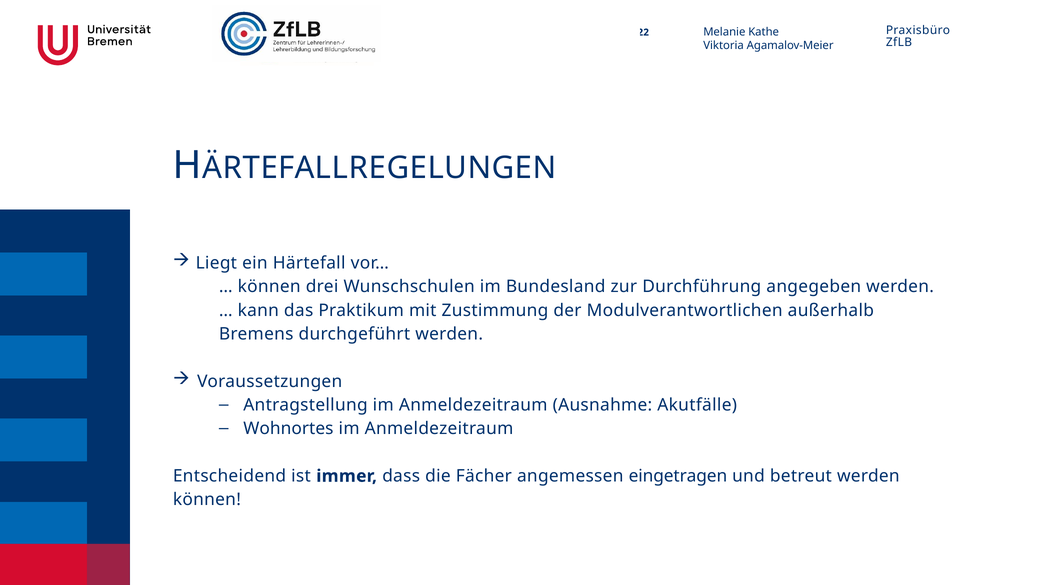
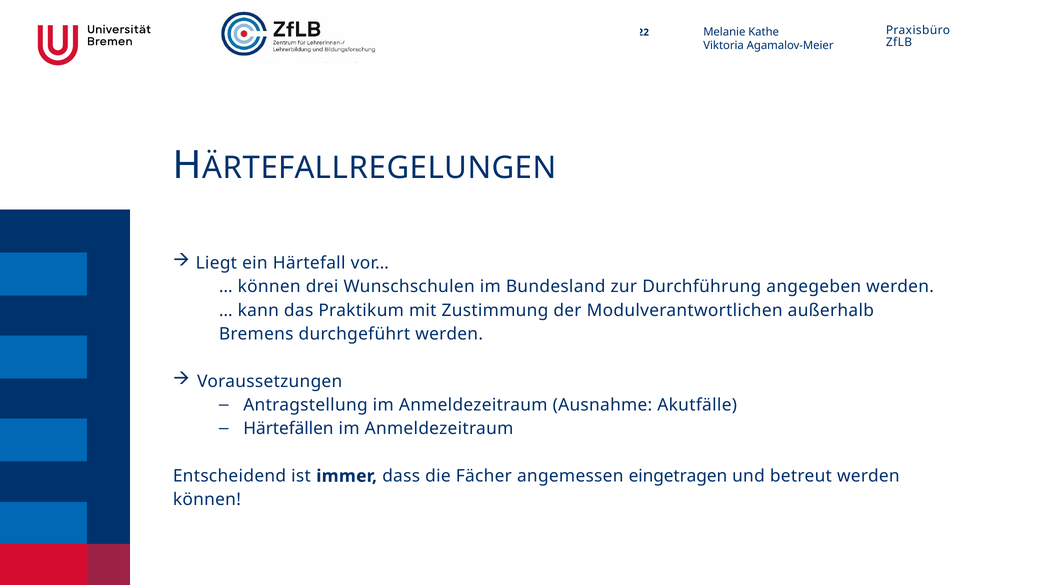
Wohnortes: Wohnortes -> Härtefällen (288, 429)
